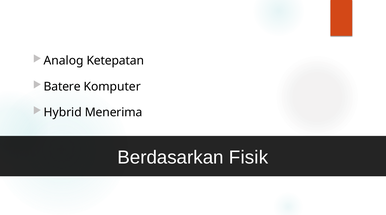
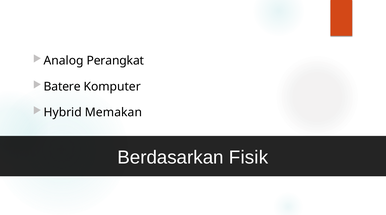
Ketepatan: Ketepatan -> Perangkat (115, 61)
Menerima: Menerima -> Memakan (113, 112)
